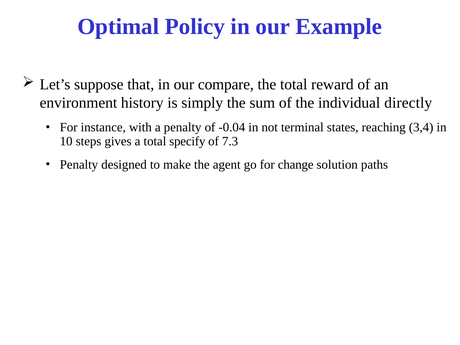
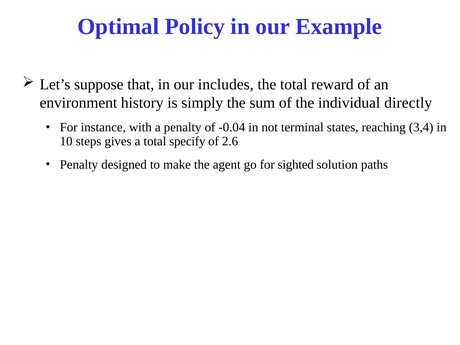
compare: compare -> includes (226, 85)
7.3: 7.3 -> 2.6 (230, 141)
change: change -> sighted (296, 165)
